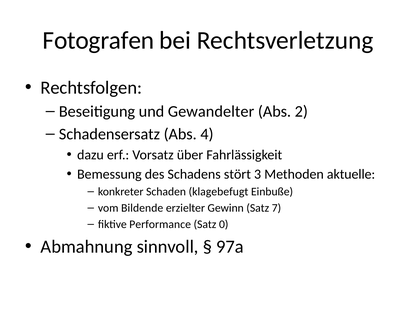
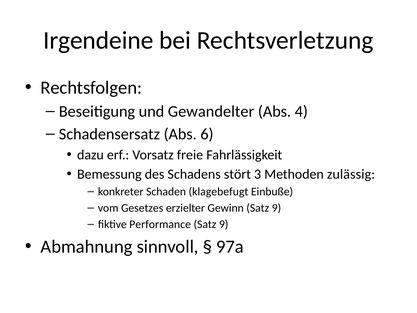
Fotografen: Fotografen -> Irgendeine (98, 40)
2: 2 -> 4 (301, 111)
4: 4 -> 6 (207, 134)
über: über -> freie (190, 155)
aktuelle: aktuelle -> zulässig (351, 174)
Bildende: Bildende -> Gesetzes (142, 208)
Gewinn Satz 7: 7 -> 9 (276, 208)
0: 0 -> 9 (224, 224)
